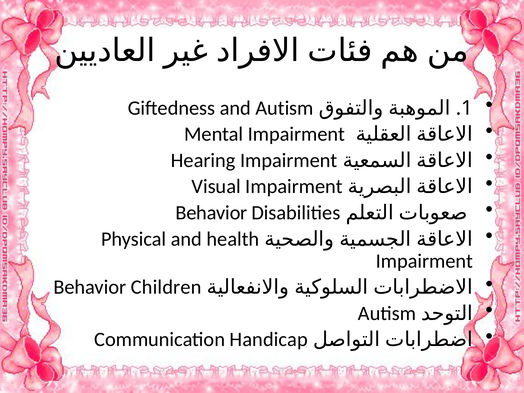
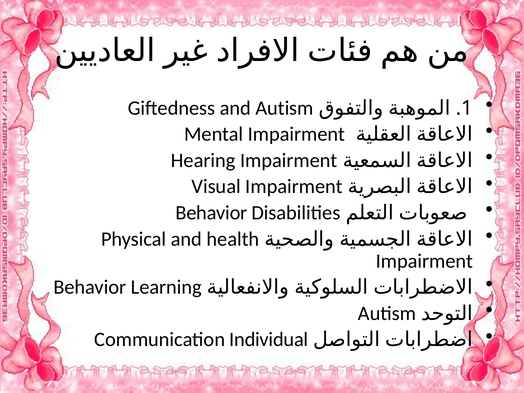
Children: Children -> Learning (166, 287)
Handicap: Handicap -> Individual (269, 340)
